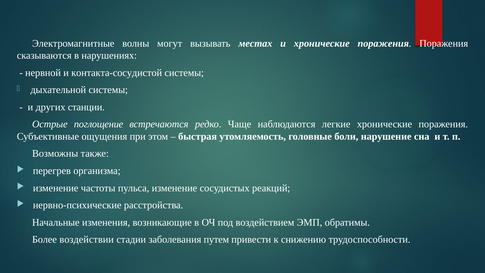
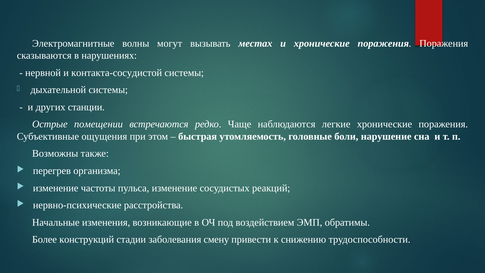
поглощение: поглощение -> помещении (98, 124)
воздействии: воздействии -> конструкций (87, 239)
путем: путем -> смену (216, 239)
